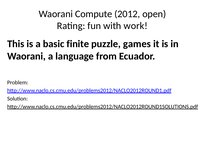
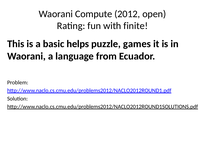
work: work -> finite (136, 26)
finite: finite -> helps (78, 44)
